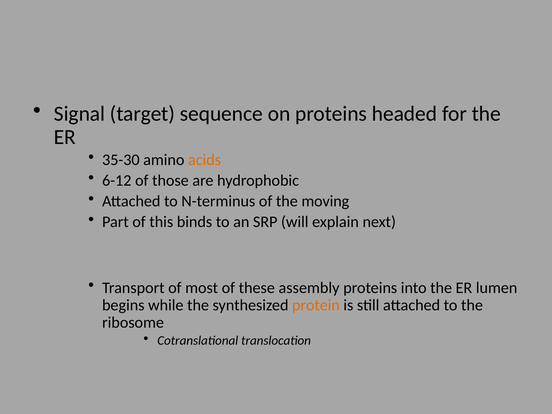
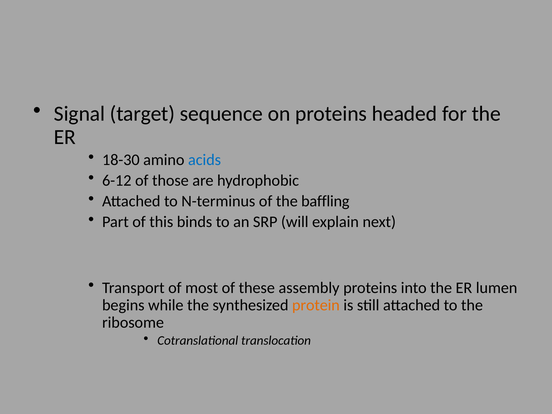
35-30: 35-30 -> 18-30 (121, 160)
acids colour: orange -> blue (205, 160)
moving: moving -> baffling (325, 201)
